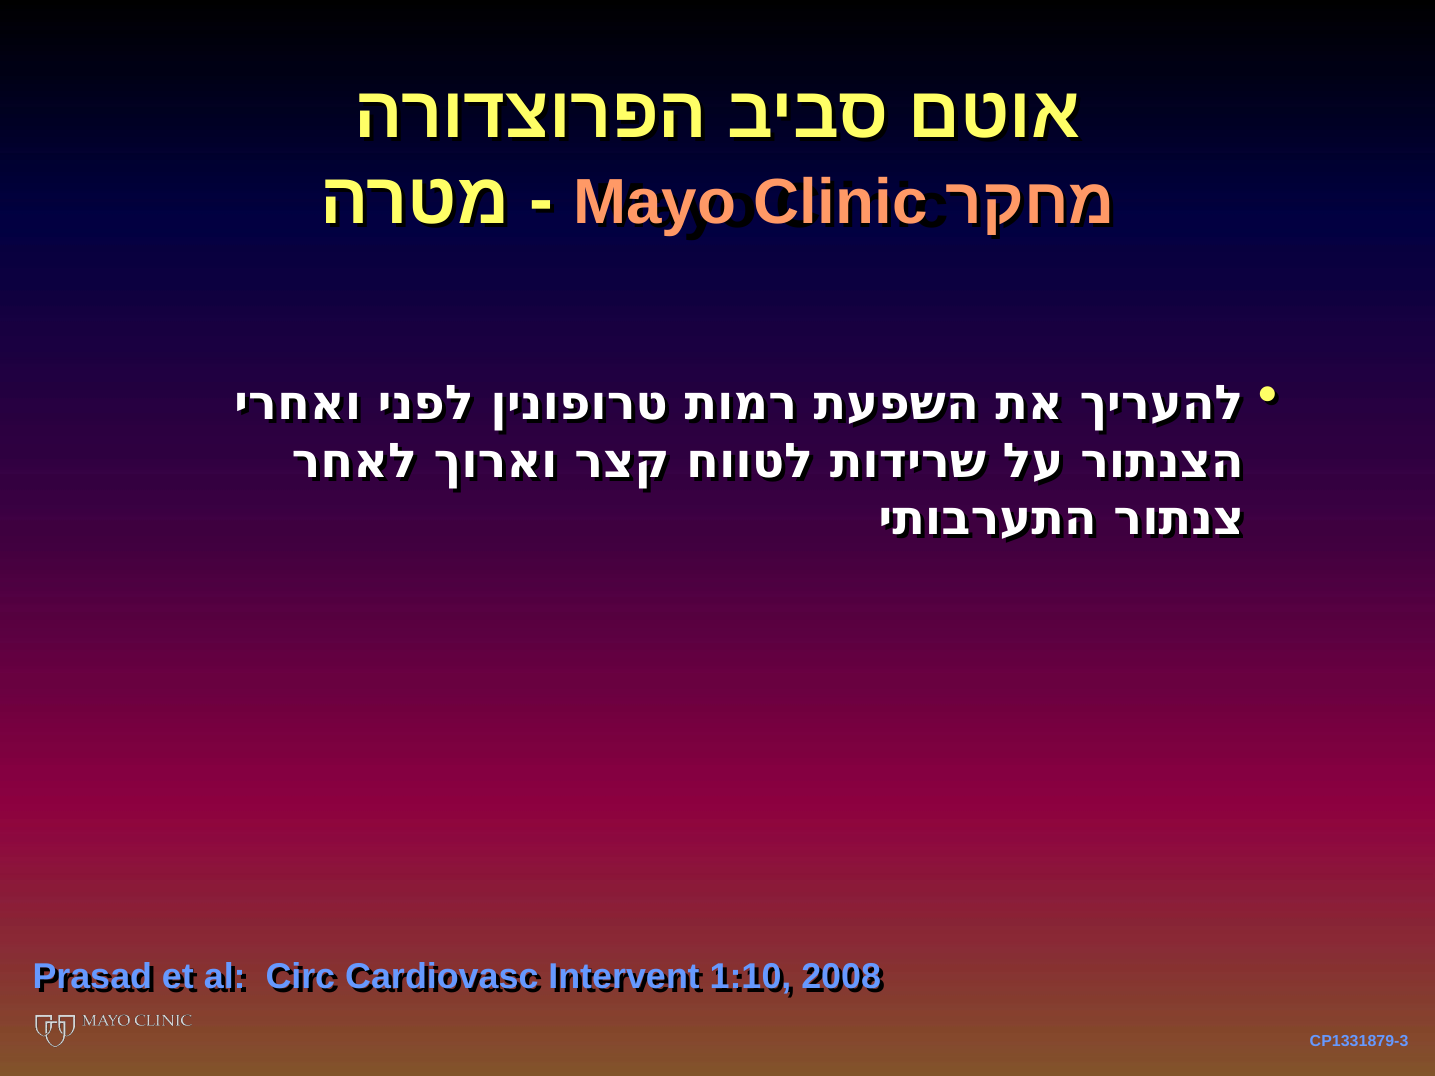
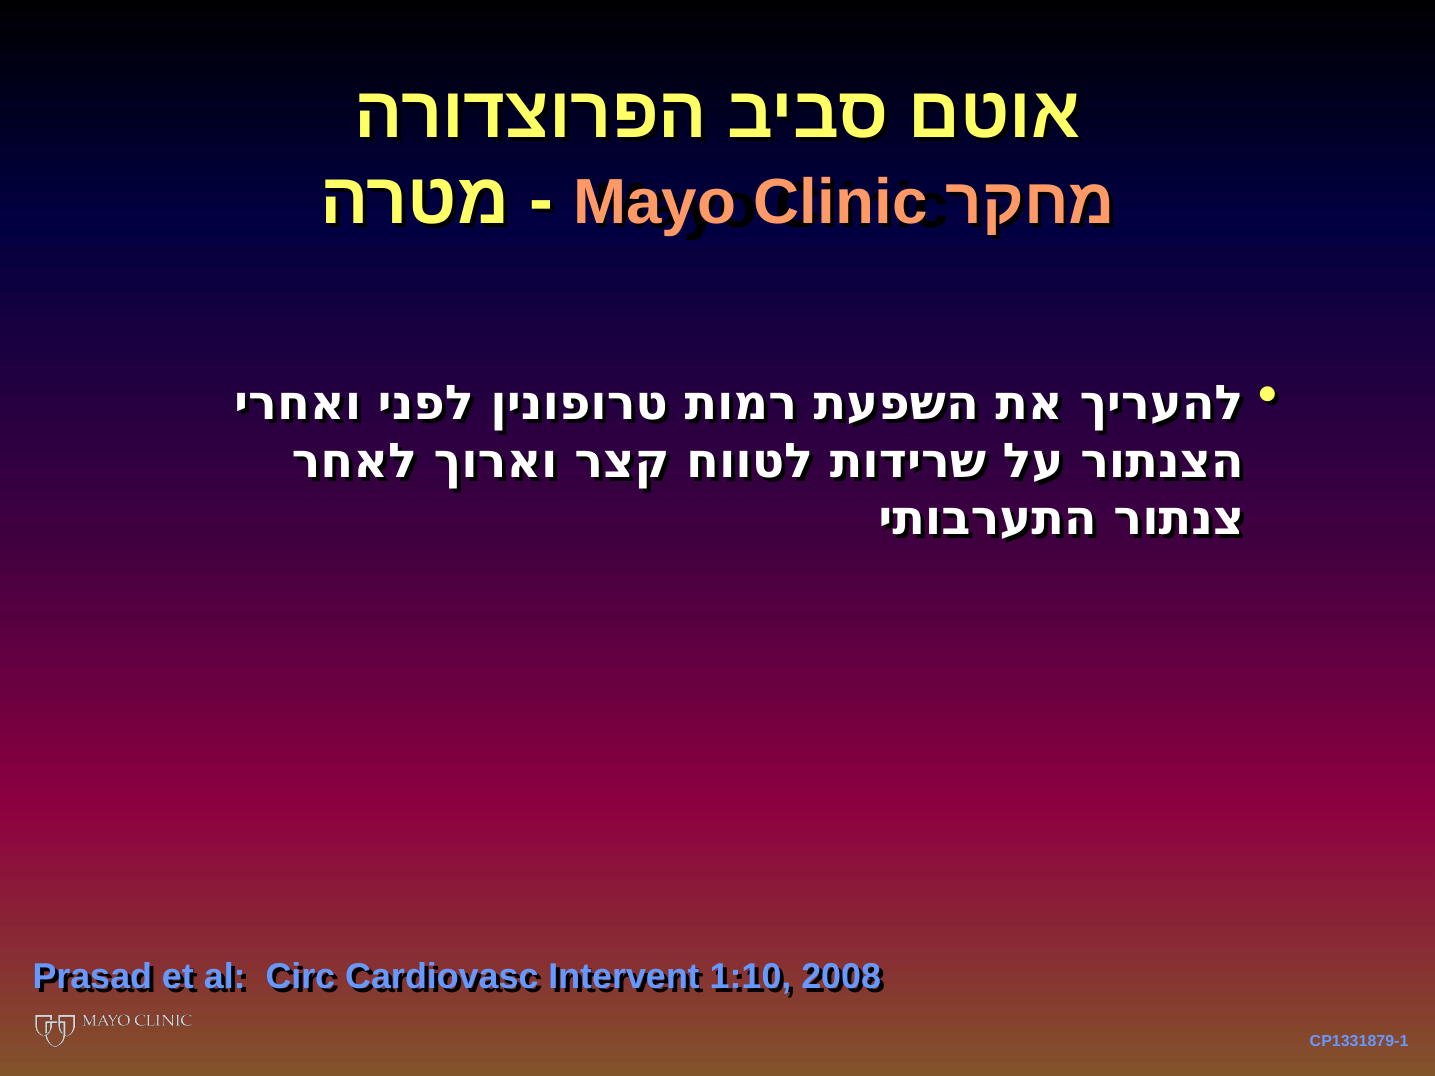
CP1331879-3: CP1331879-3 -> CP1331879-1 (1359, 1042)
